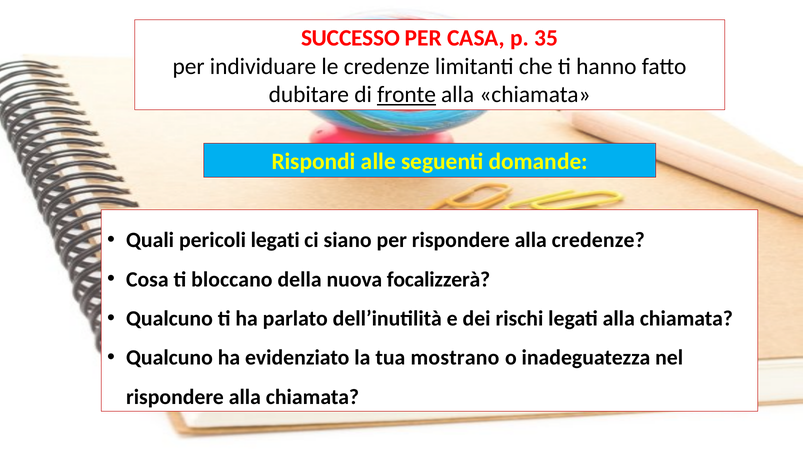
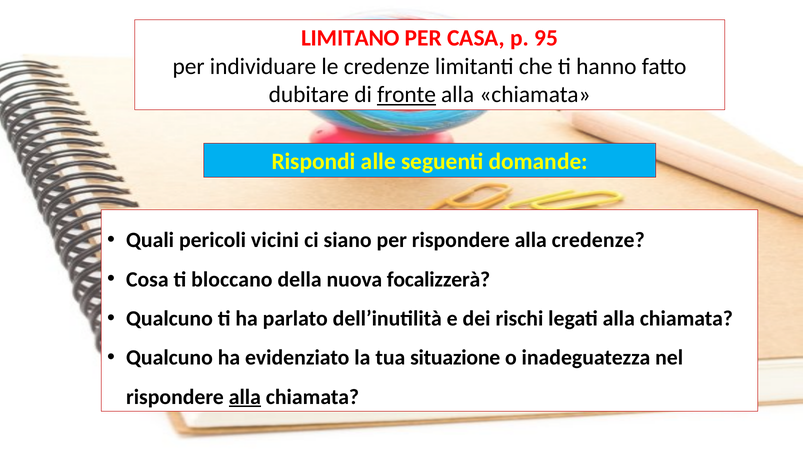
SUCCESSO: SUCCESSO -> LIMITANO (350, 38)
35: 35 -> 95 (546, 38)
pericoli legati: legati -> vicini (275, 240)
mostrano: mostrano -> situazione (455, 357)
alla underline: none -> present (245, 397)
